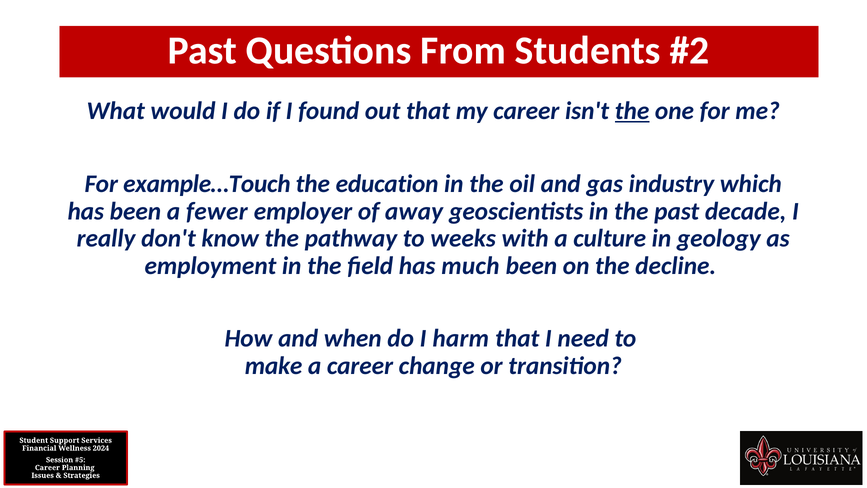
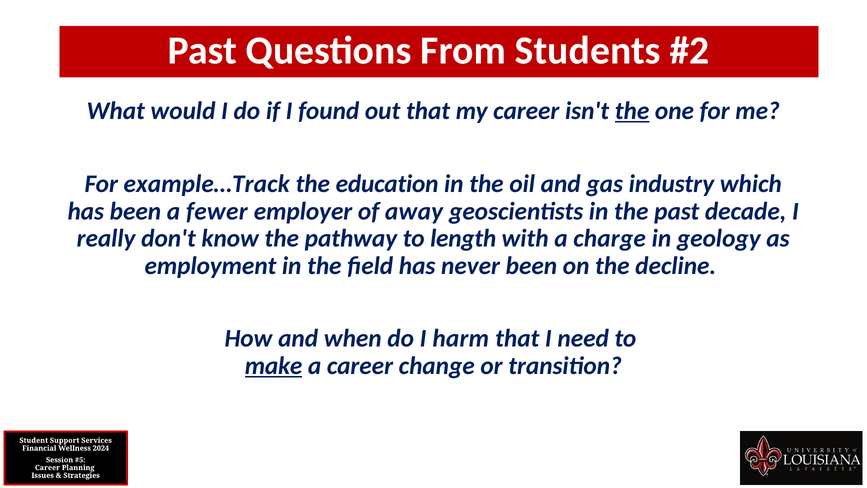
example…Touch: example…Touch -> example…Track (207, 184)
weeks: weeks -> length (463, 238)
culture: culture -> charge (610, 238)
much: much -> never (471, 266)
make underline: none -> present (274, 366)
